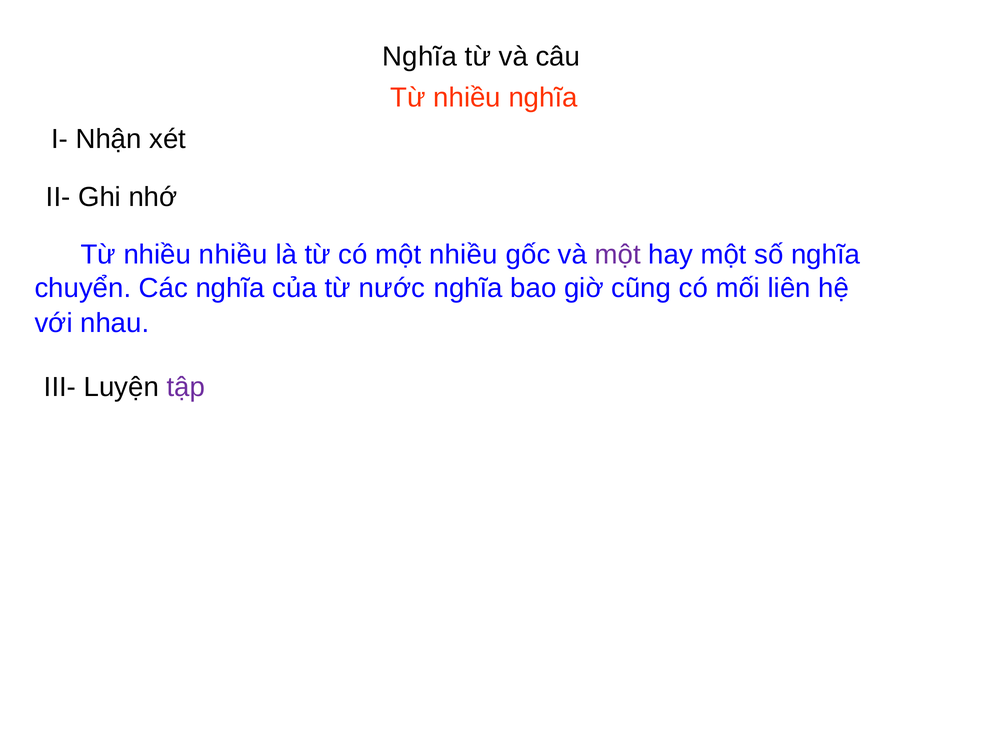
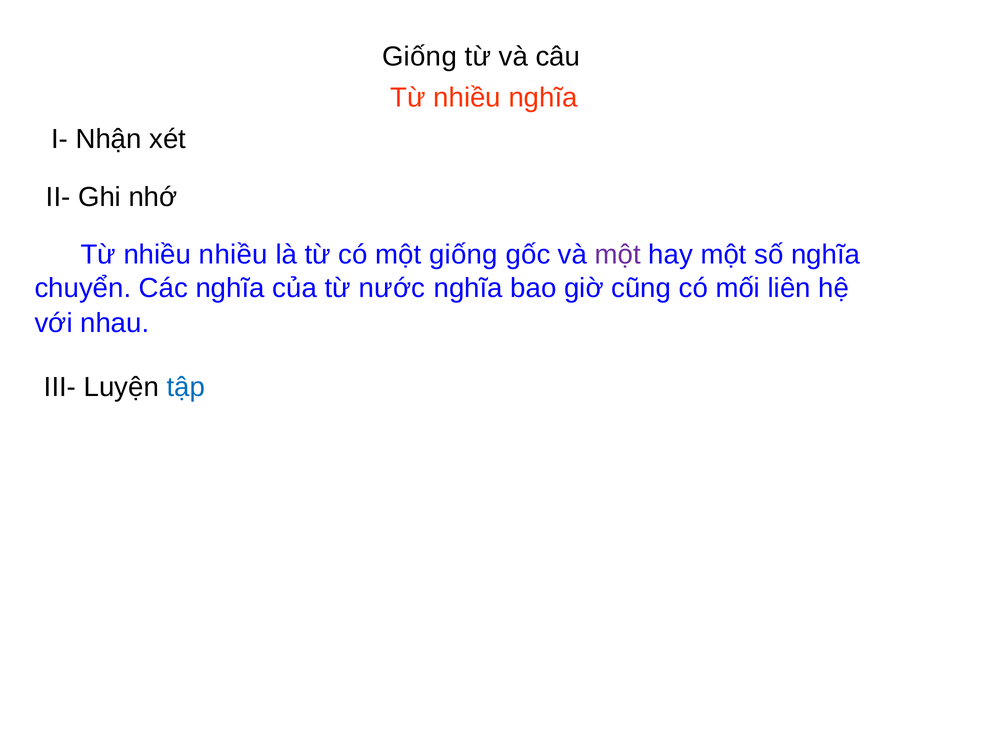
Nghĩa: Nghĩa -> Giống (420, 56)
một nhiều: nhiều -> giống (463, 255)
tập colour: purple -> blue (186, 387)
